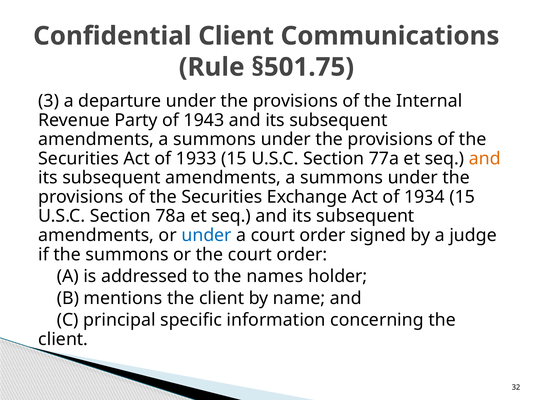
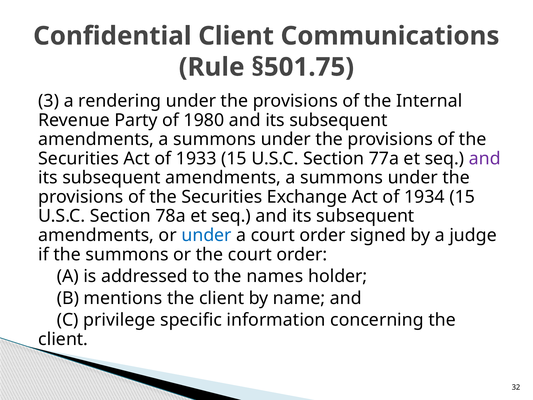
departure: departure -> rendering (120, 101)
1943: 1943 -> 1980 (204, 120)
and colour: orange -> purple (485, 158)
principal: principal -> privilege (119, 320)
